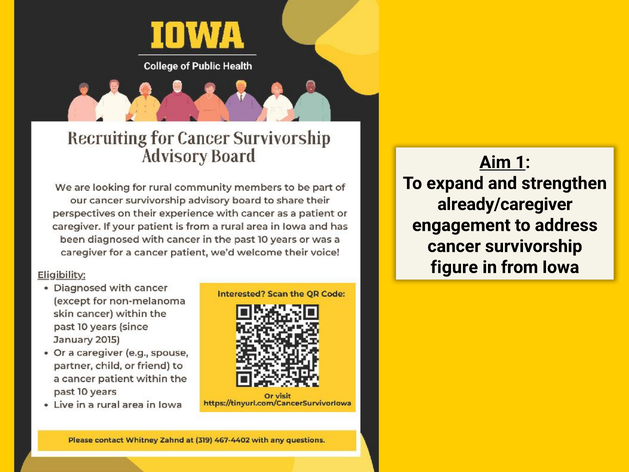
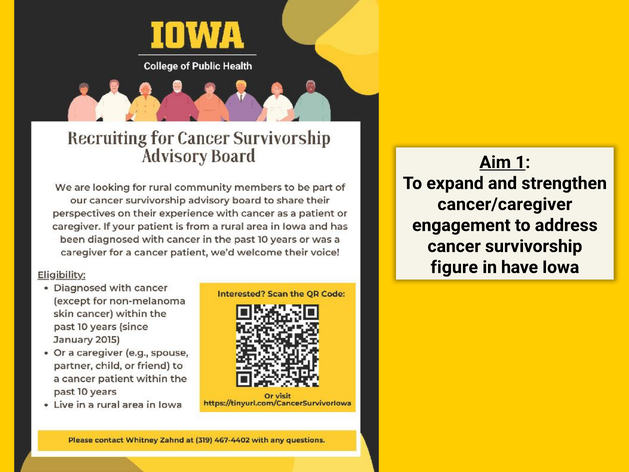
already/caregiver: already/caregiver -> cancer/caregiver (505, 204)
from: from -> have (520, 267)
